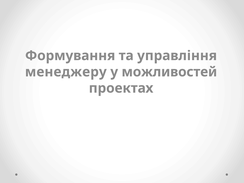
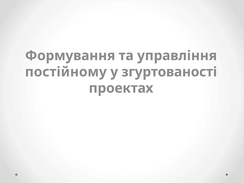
менеджеру: менеджеру -> постійному (66, 72)
можливостей: можливостей -> згуртованості (169, 72)
